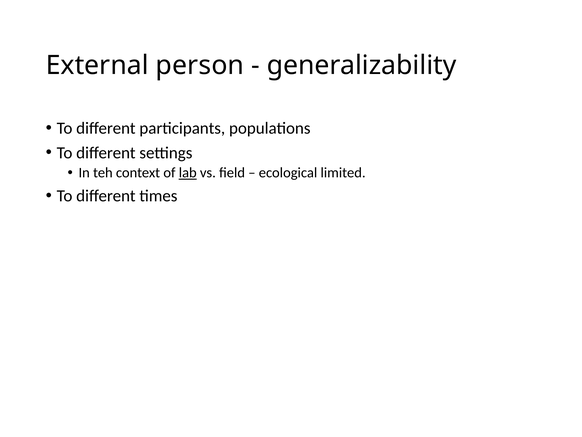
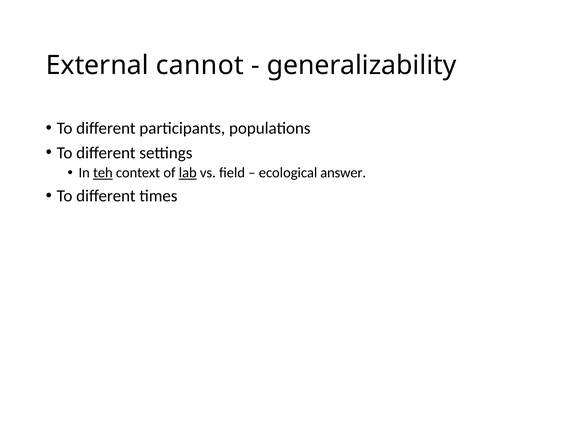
person: person -> cannot (200, 65)
teh underline: none -> present (103, 173)
limited: limited -> answer (343, 173)
